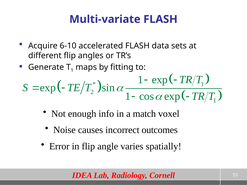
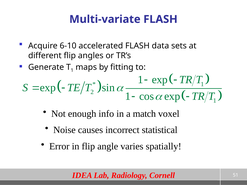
outcomes: outcomes -> statistical (160, 130)
